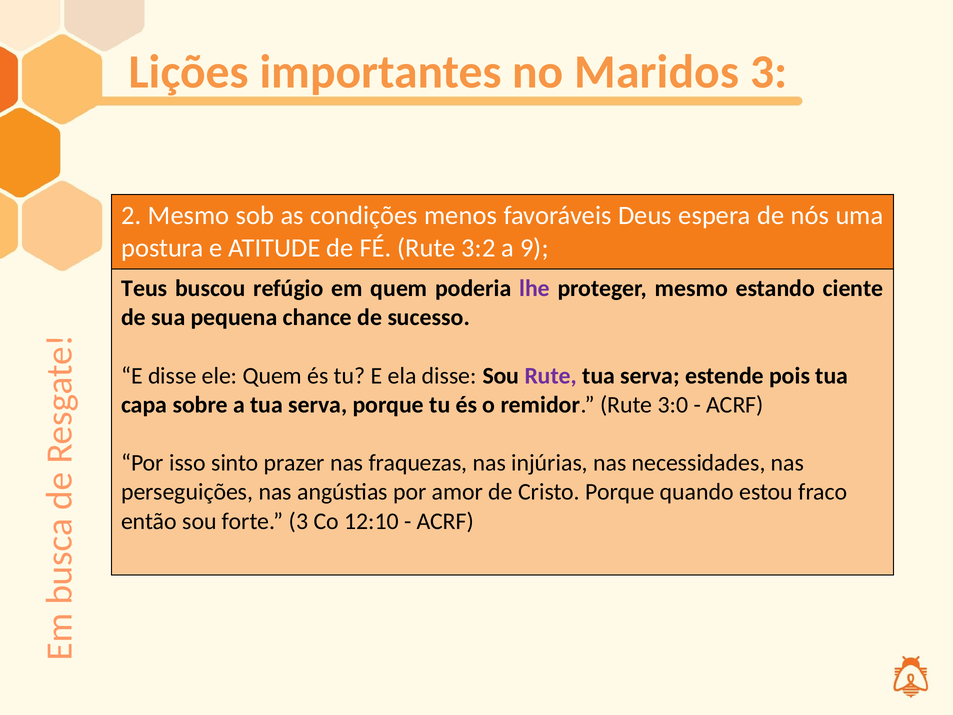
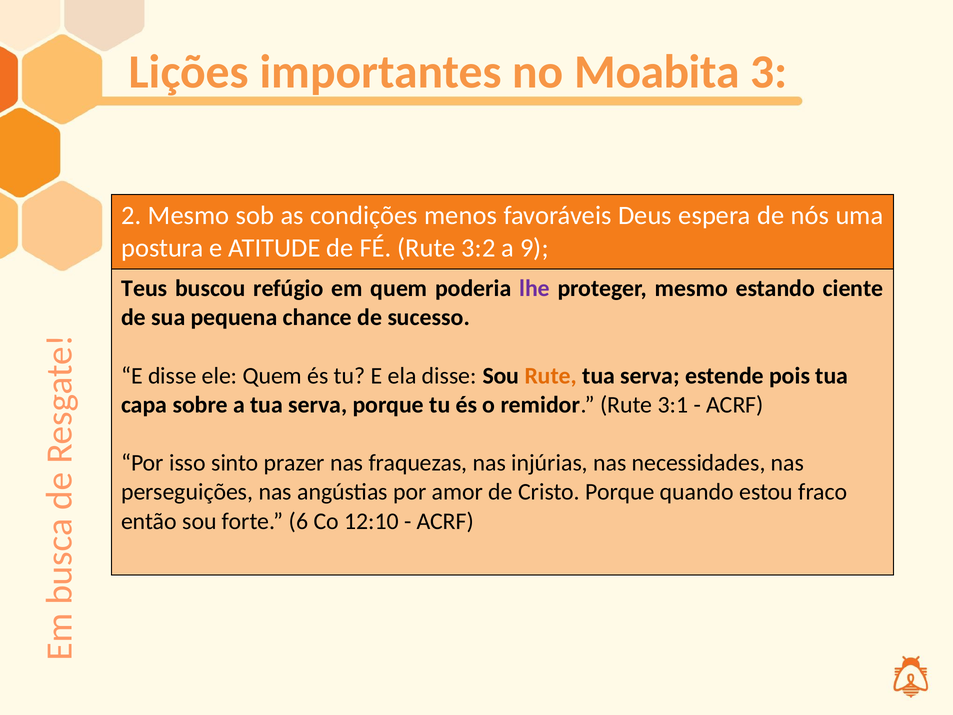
Maridos: Maridos -> Moabita (657, 72)
Rute colour: purple -> orange (551, 376)
3:0: 3:0 -> 3:1 (673, 405)
forte 3: 3 -> 6 (298, 521)
